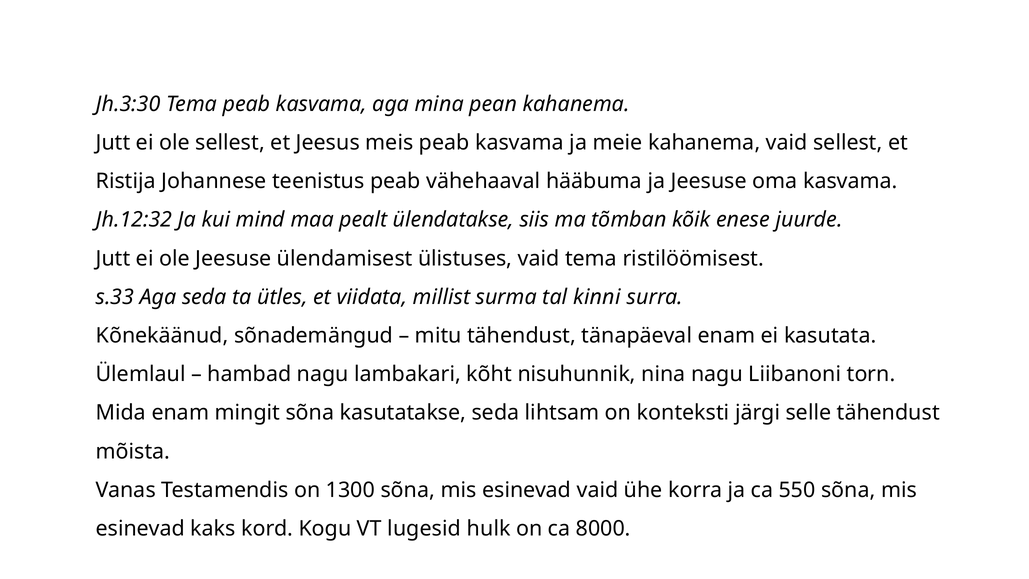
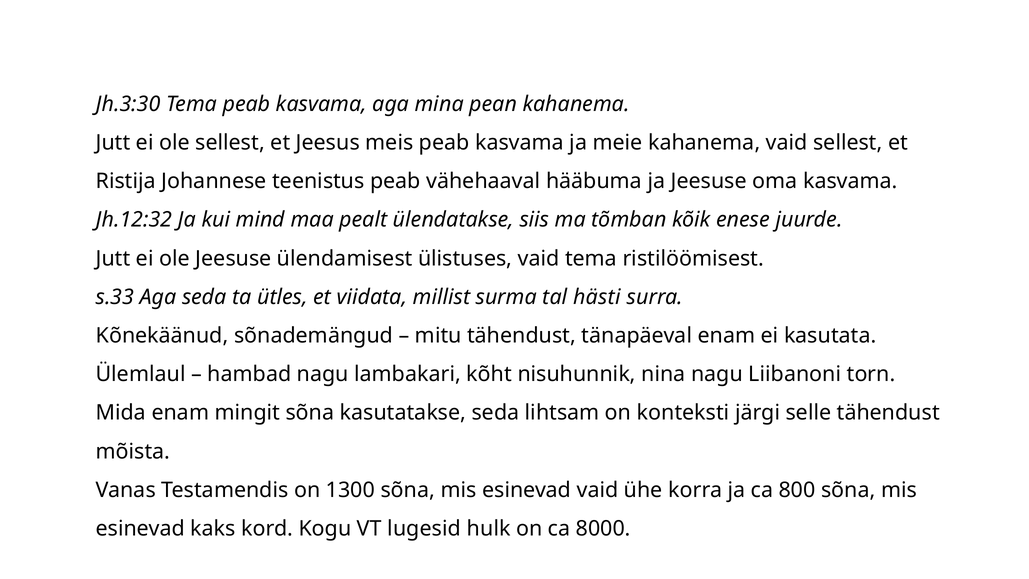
kinni: kinni -> hästi (597, 297)
550: 550 -> 800 (797, 490)
